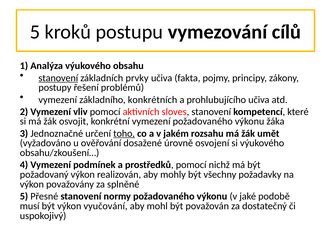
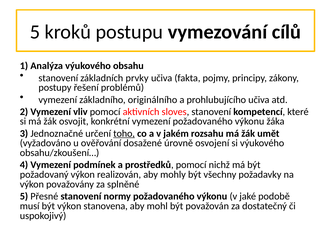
stanovení underline: present -> none (58, 78)
konkrétních: konkrétních -> originálního (153, 100)
vyučování: vyučování -> stanovena (106, 206)
